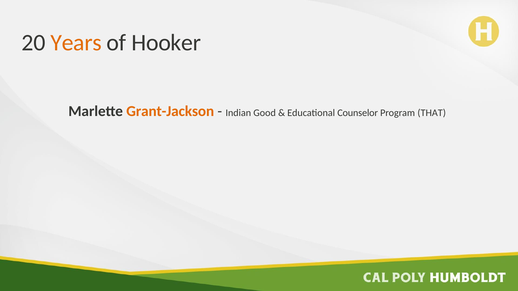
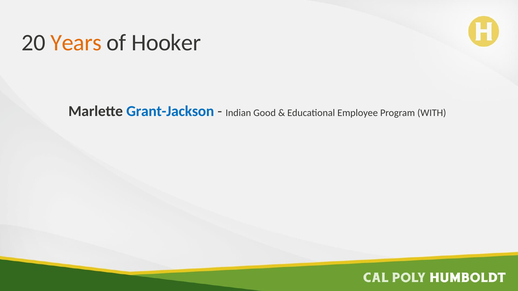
Grant-Jackson colour: orange -> blue (170, 111)
Counselor: Counselor -> Employee (358, 113)
THAT: THAT -> WITH (432, 113)
